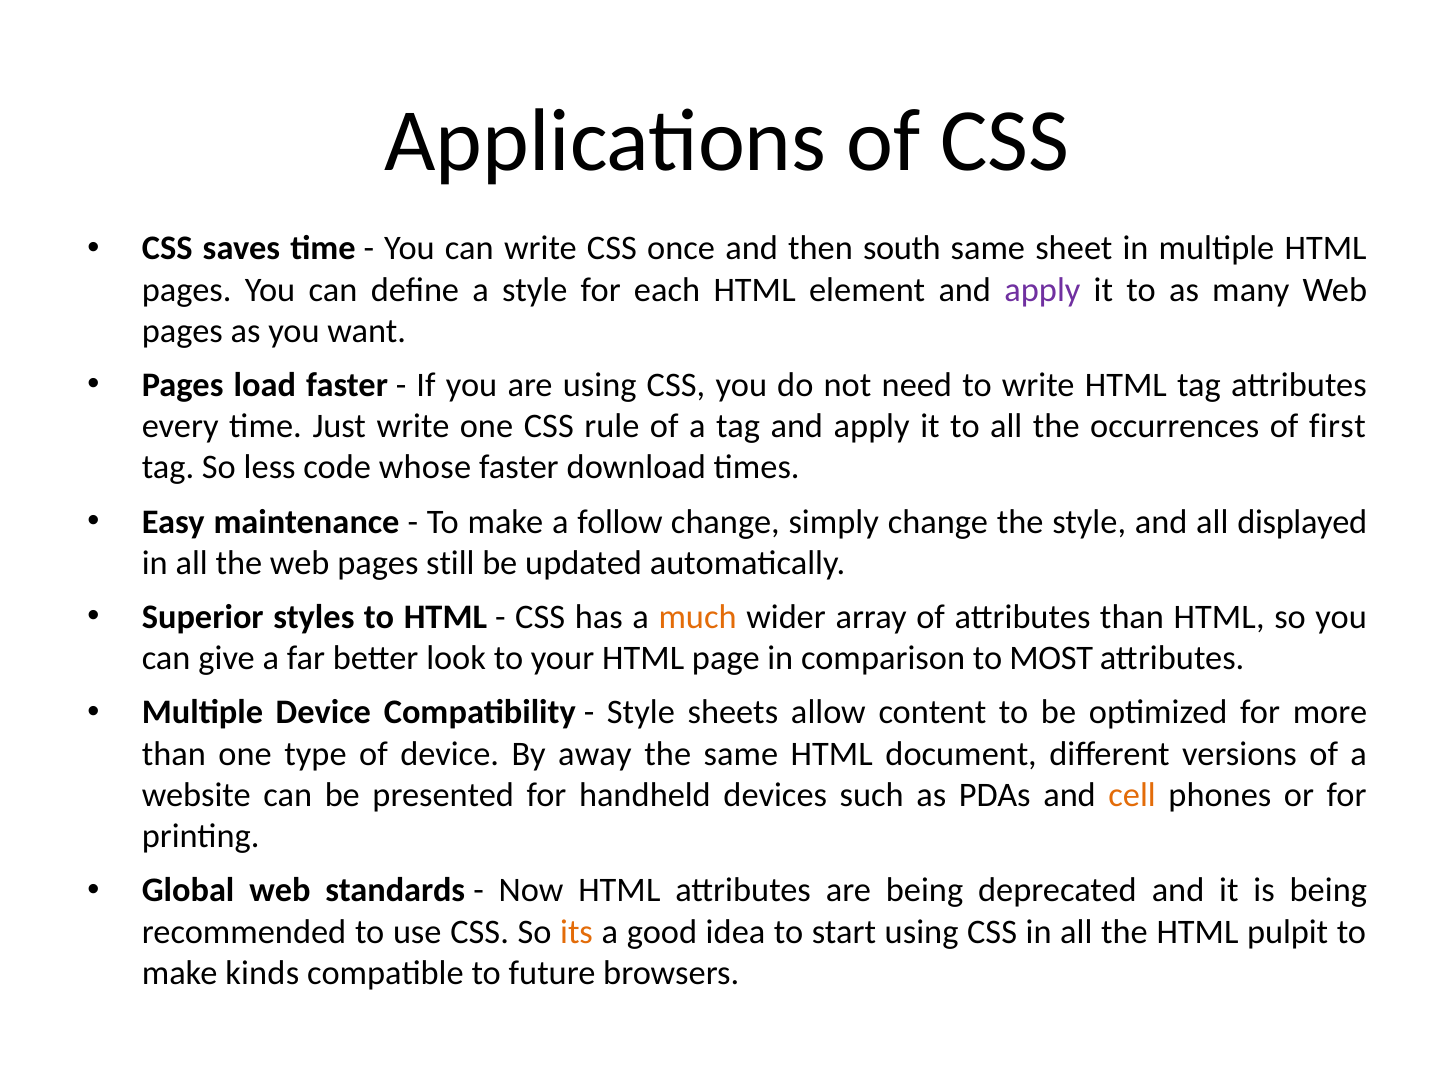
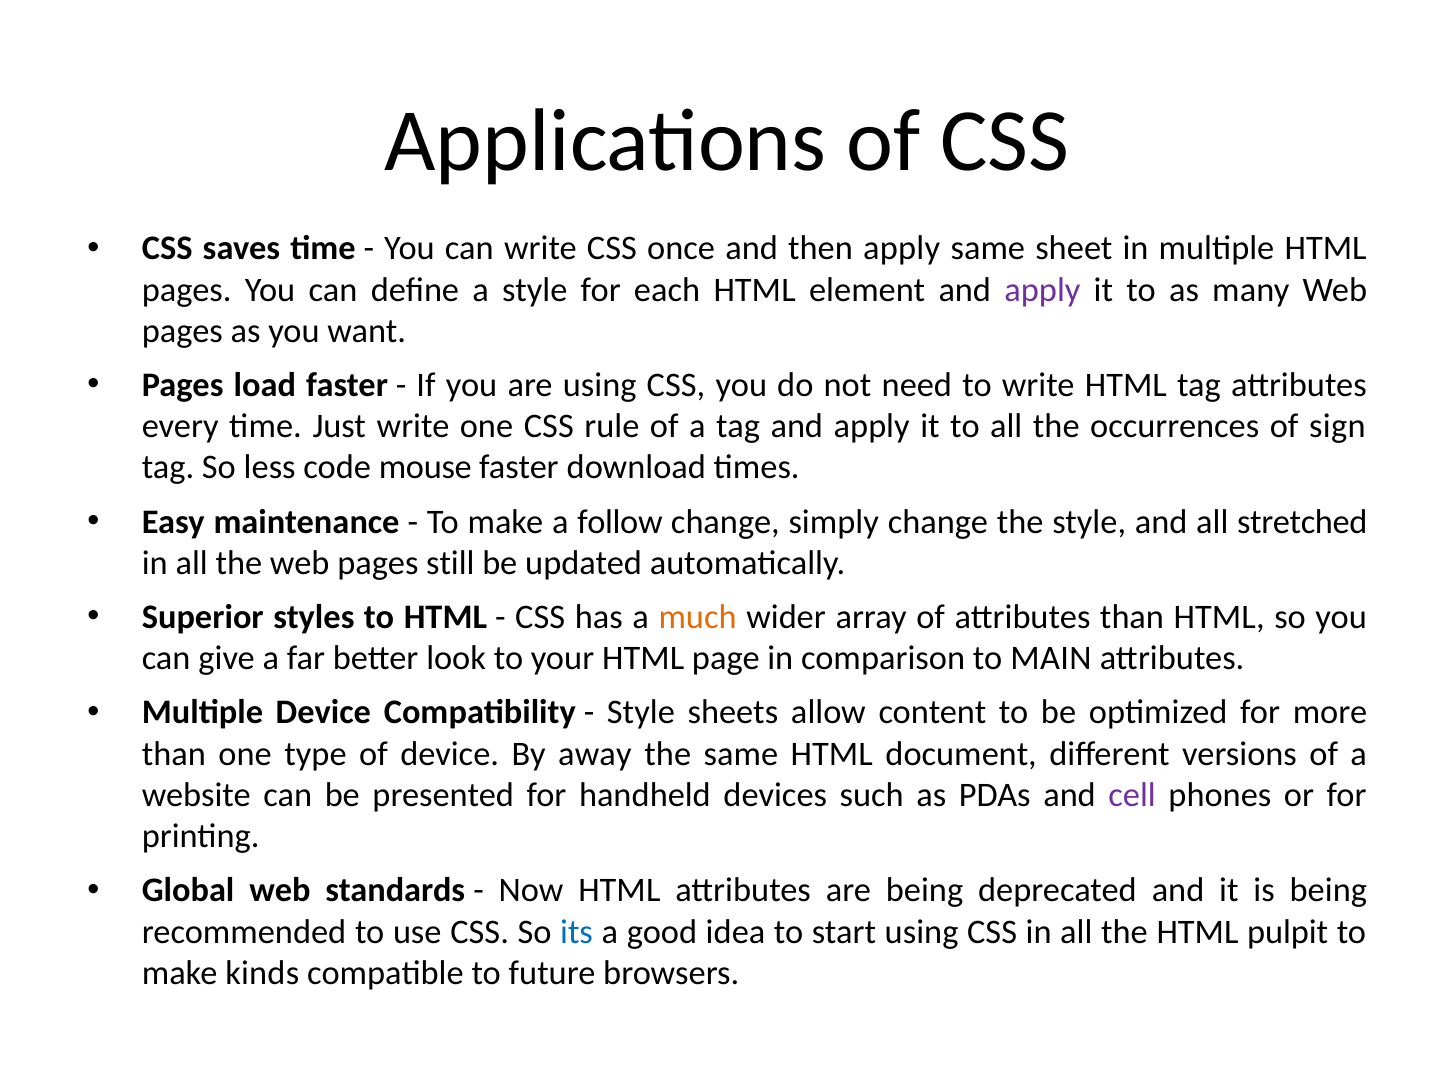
then south: south -> apply (902, 249)
first: first -> sign (1337, 426)
whose: whose -> mouse (425, 468)
displayed: displayed -> stretched (1302, 522)
MOST: MOST -> MAIN (1051, 659)
cell colour: orange -> purple (1132, 795)
its colour: orange -> blue (577, 932)
